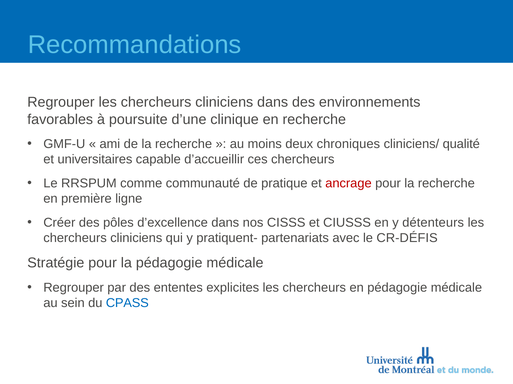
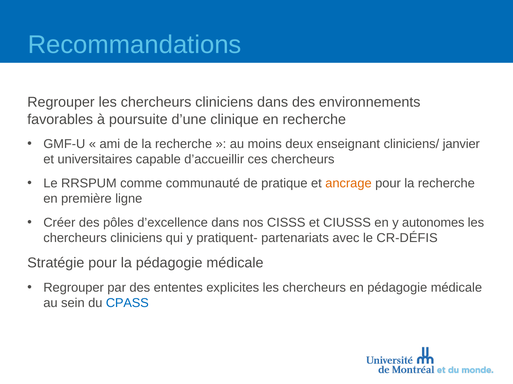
chroniques: chroniques -> enseignant (348, 144)
qualité: qualité -> janvier (461, 144)
ancrage colour: red -> orange (348, 184)
détenteurs: détenteurs -> autonomes (433, 223)
